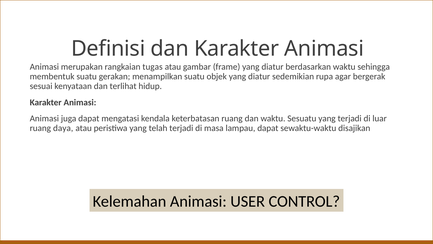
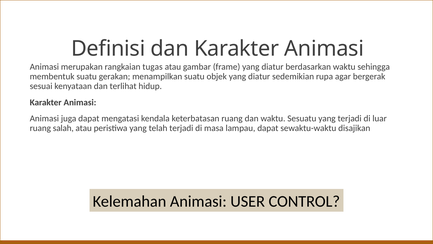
daya: daya -> salah (63, 128)
